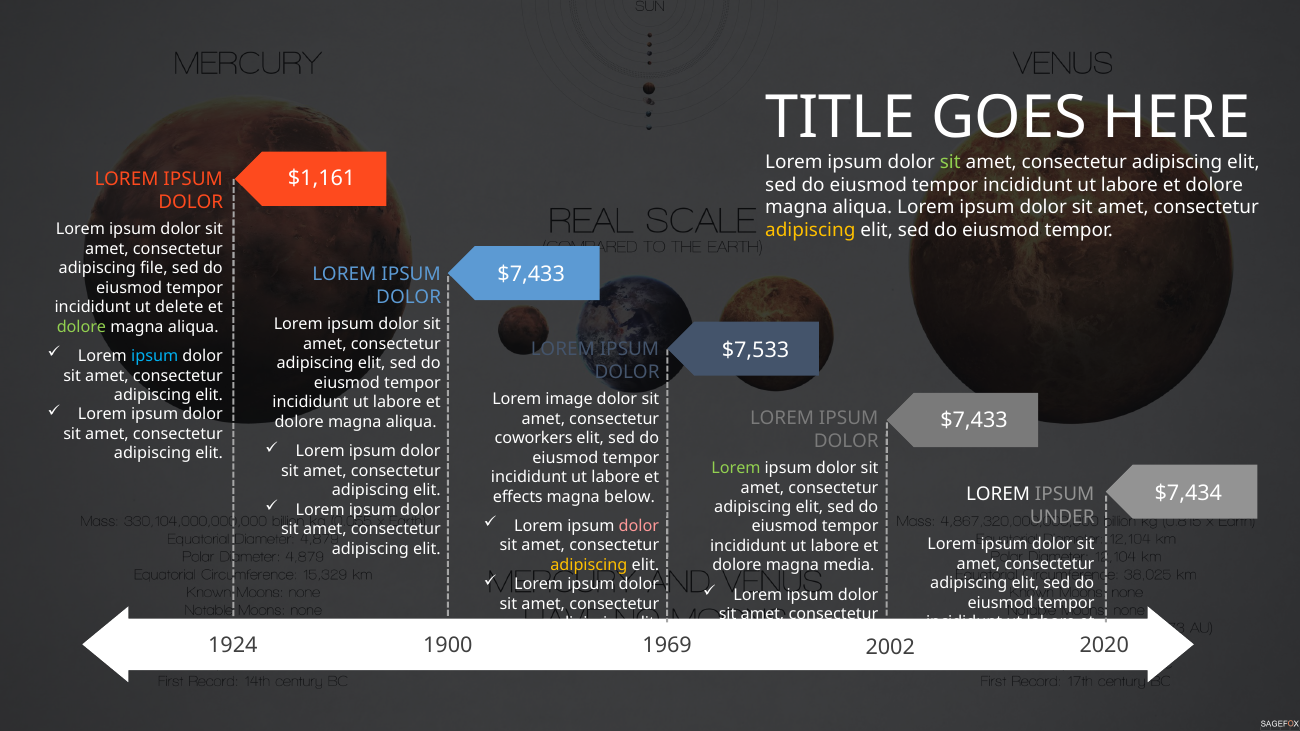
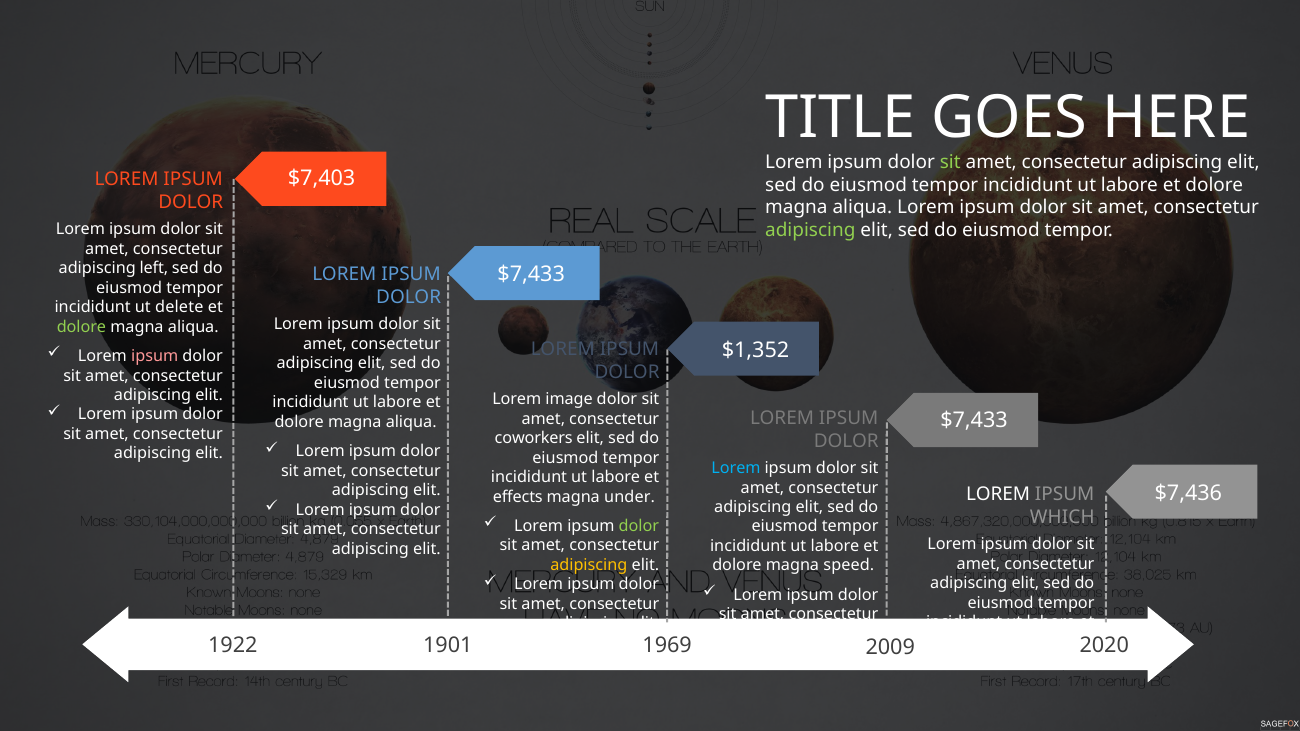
$1,161: $1,161 -> $7,403 (322, 179)
adipiscing colour: yellow -> light green (810, 230)
file: file -> left (154, 269)
$7,533: $7,533 -> $1,352 (756, 350)
ipsum colour: light blue -> pink (155, 356)
Lorem colour: light green -> light blue (736, 468)
$7,434: $7,434 -> $7,436 (1188, 493)
below: below -> under (630, 497)
UNDER: UNDER -> WHICH (1062, 517)
dolor colour: pink -> light green (639, 526)
media: media -> speed (849, 566)
1924: 1924 -> 1922 (233, 646)
1900: 1900 -> 1901 (448, 646)
2002: 2002 -> 2009 (890, 647)
